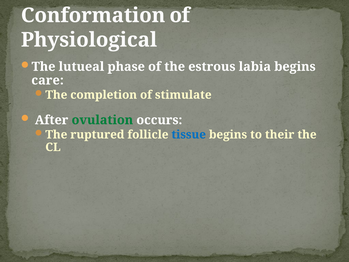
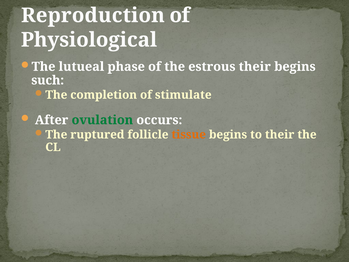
Conformation: Conformation -> Reproduction (93, 15)
estrous labia: labia -> their (255, 67)
care: care -> such (48, 80)
tissue colour: blue -> orange (189, 134)
